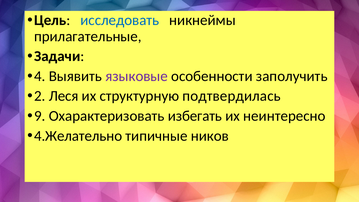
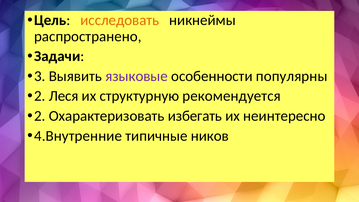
исследовать colour: blue -> orange (120, 20)
прилагательные: прилагательные -> распространено (88, 36)
4: 4 -> 3 (40, 76)
заполучить: заполучить -> популярны (292, 76)
подтвердилась: подтвердилась -> рекомендуется (232, 96)
9: 9 -> 2 (40, 116)
4.Желательно: 4.Желательно -> 4.Внутренние (78, 136)
